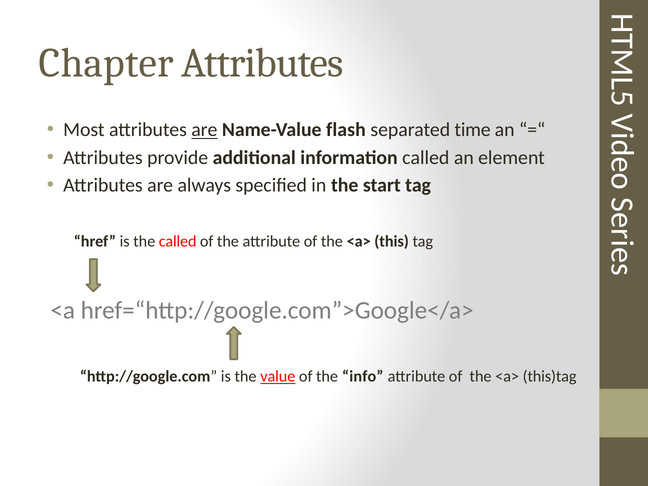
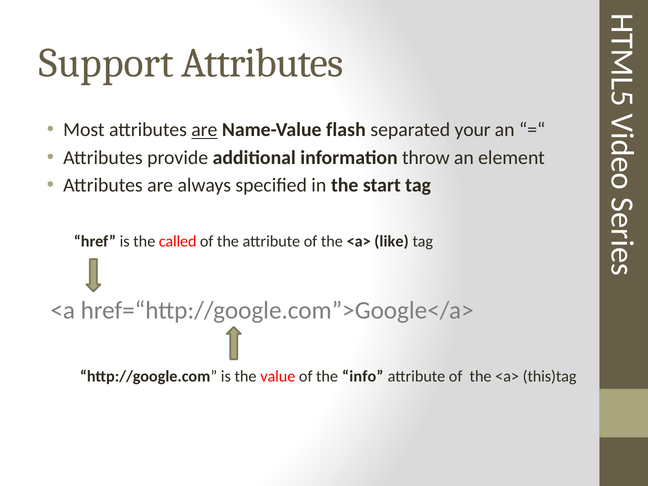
Chapter: Chapter -> Support (106, 63)
time: time -> your (473, 130)
information called: called -> throw (426, 158)
this: this -> like (392, 242)
value underline: present -> none (278, 377)
